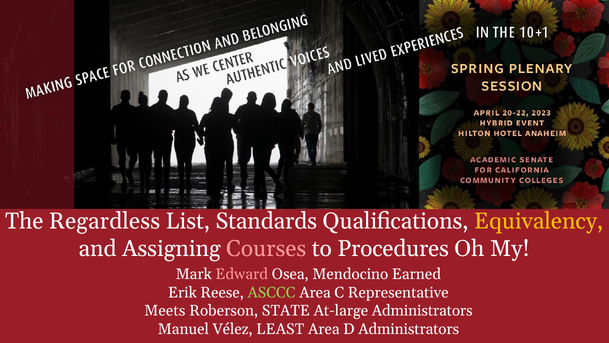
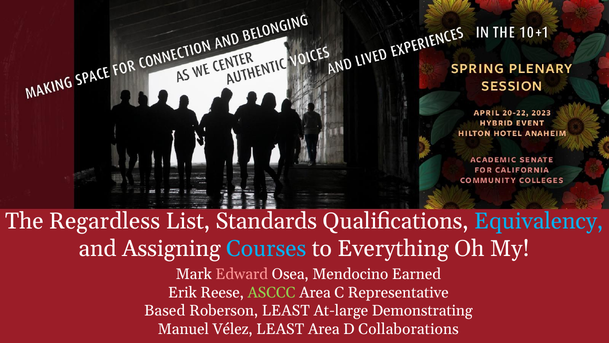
Equivalency colour: yellow -> light blue (539, 221)
Courses colour: pink -> light blue (266, 248)
Procedures: Procedures -> Everything (393, 248)
Meets: Meets -> Based (165, 310)
Roberson STATE: STATE -> LEAST (286, 310)
At-large Administrators: Administrators -> Demonstrating (422, 310)
D Administrators: Administrators -> Collaborations (409, 329)
